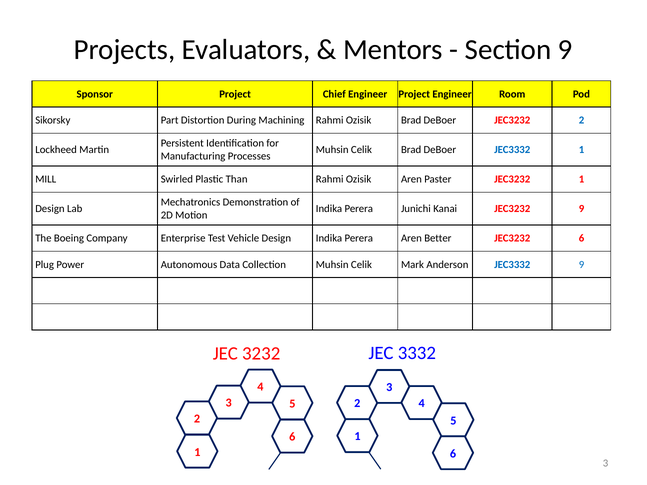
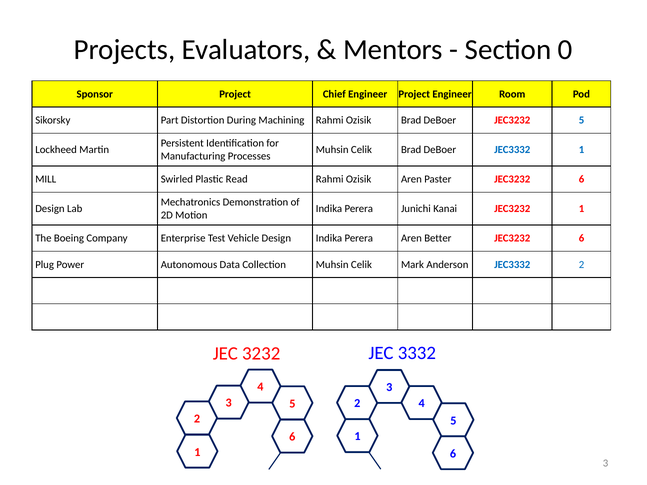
Section 9: 9 -> 0 (565, 49)
JEC3232 2: 2 -> 5 (581, 120)
Than: Than -> Read (237, 179)
Paster JEC3232 1: 1 -> 6 (581, 179)
JEC3232 9: 9 -> 1 (581, 209)
JEC3332 9: 9 -> 2 (581, 265)
